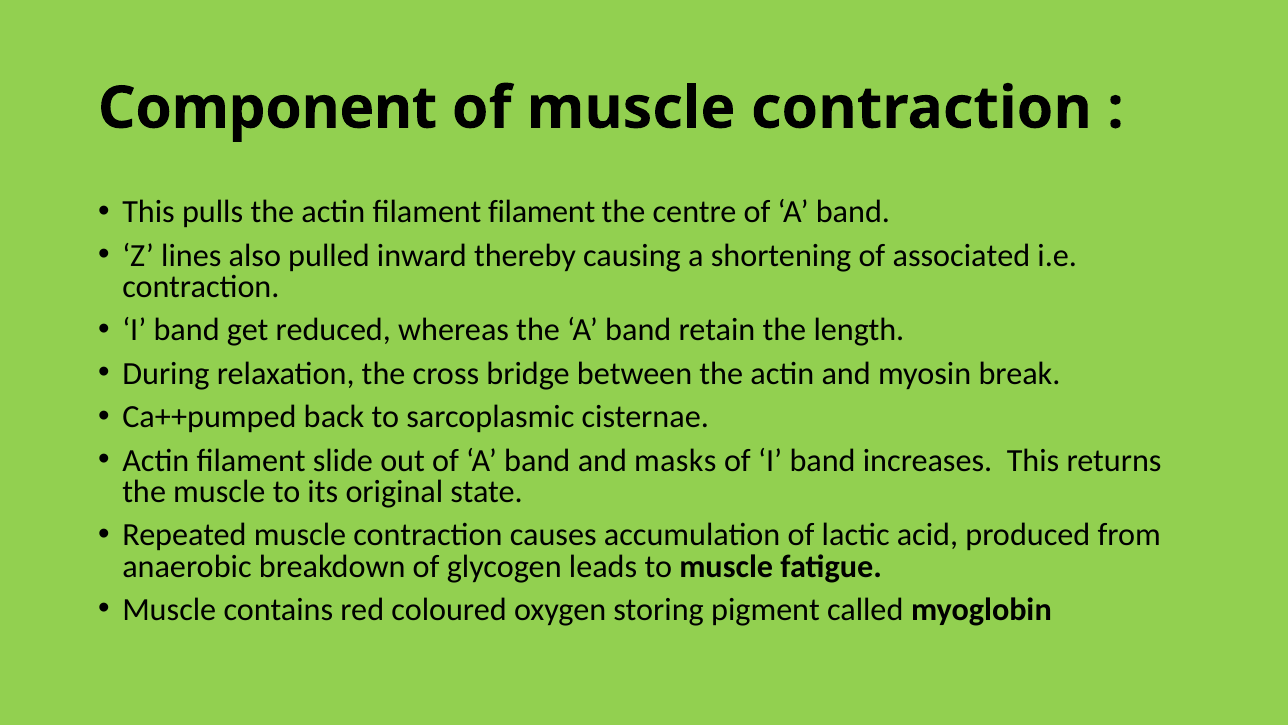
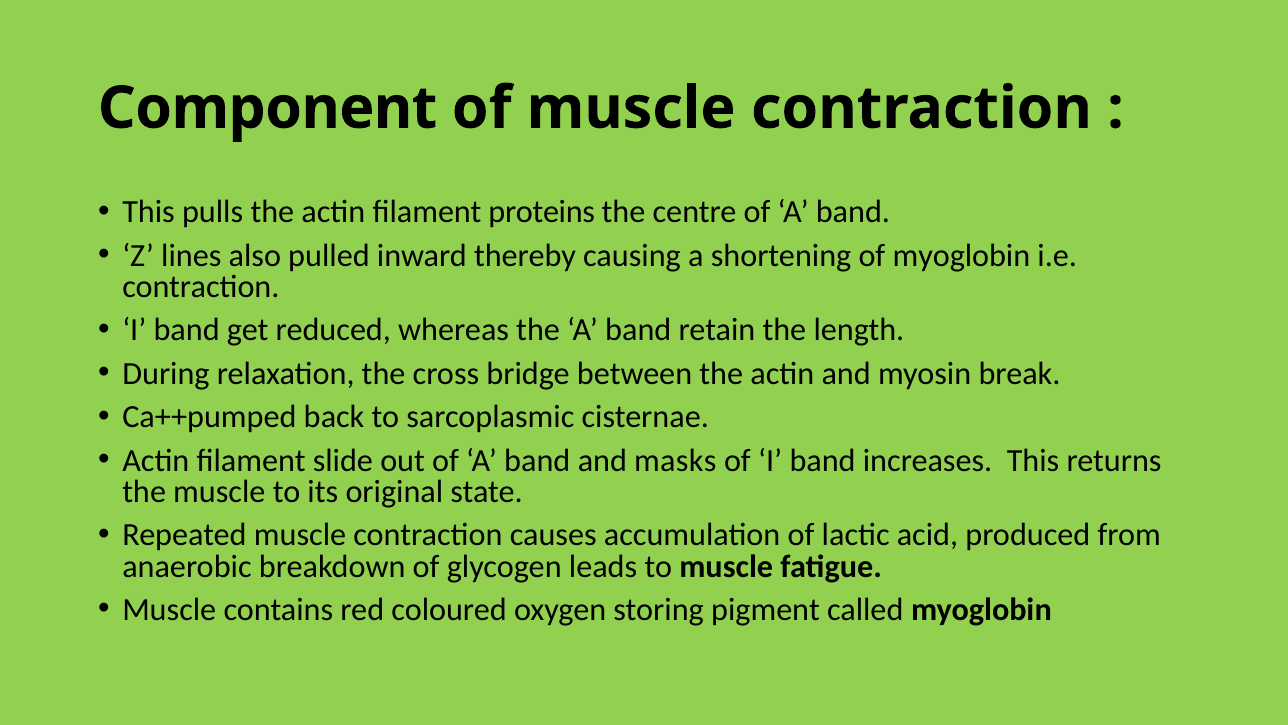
filament filament: filament -> proteins (542, 212)
of associated: associated -> myoglobin (961, 255)
